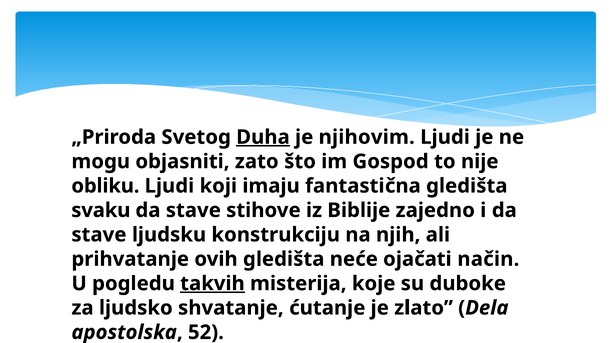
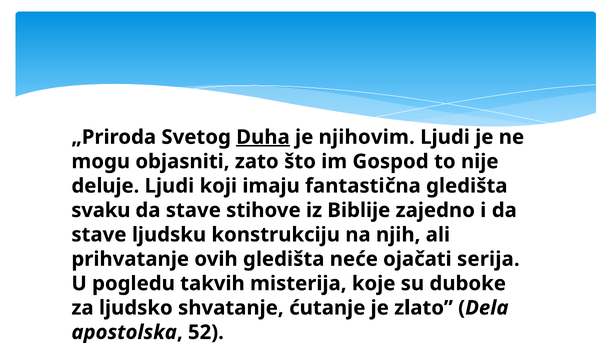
obliku: obliku -> deluje (105, 186)
način: način -> serija (488, 260)
takvih underline: present -> none (212, 284)
